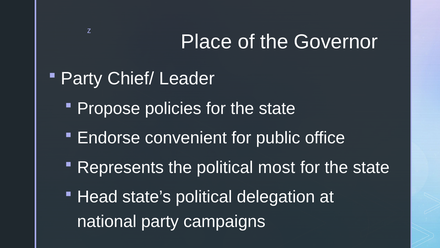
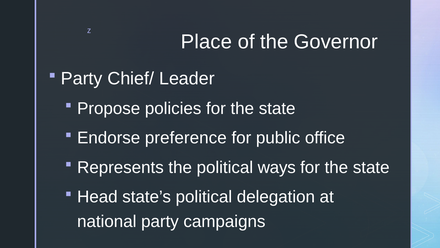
convenient: convenient -> preference (186, 138)
most: most -> ways (277, 167)
